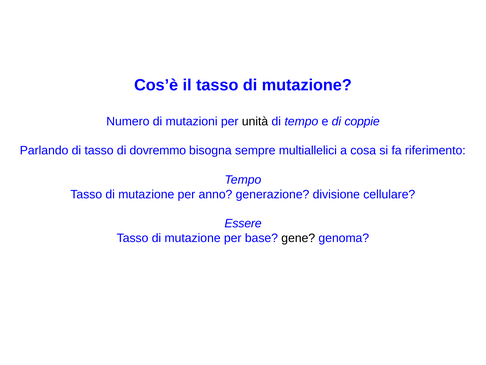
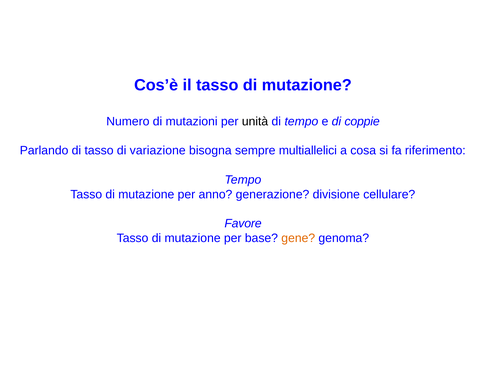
dovremmo: dovremmo -> variazione (158, 150)
Essere: Essere -> Favore (243, 223)
gene colour: black -> orange (298, 238)
